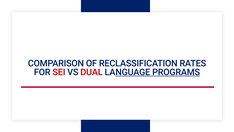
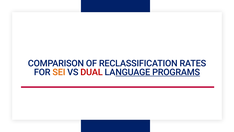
SEI colour: red -> orange (59, 72)
